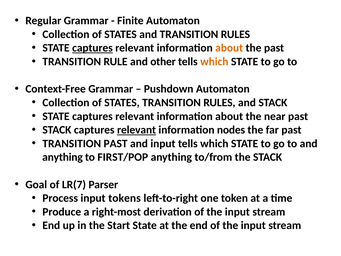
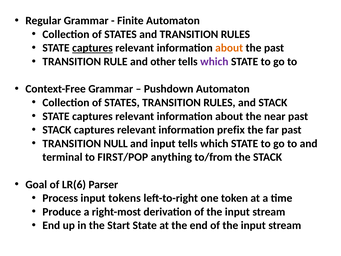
which colour: orange -> purple (214, 62)
relevant underline: present -> none (137, 130)
nodes: nodes -> prefix (231, 130)
TRANSITION PAST: PAST -> NULL (116, 143)
anything: anything -> terminal (62, 157)
LR(7: LR(7 -> LR(6 (74, 184)
